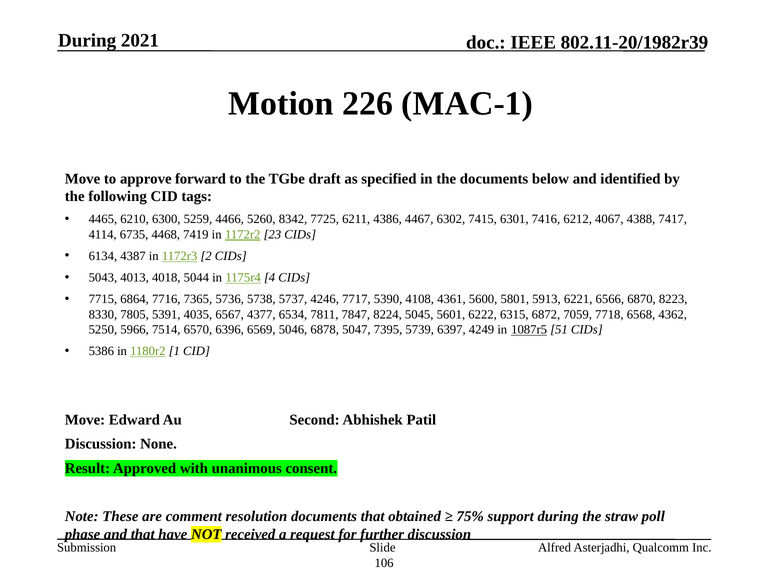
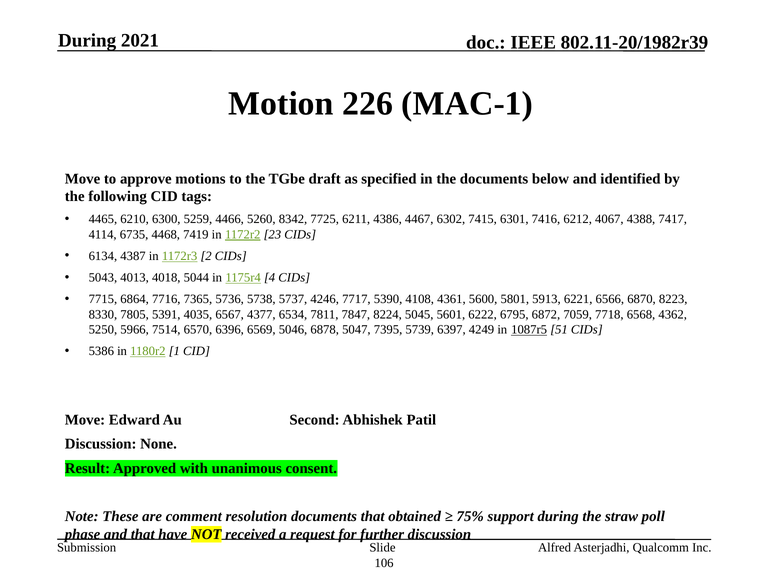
forward: forward -> motions (200, 179)
6315: 6315 -> 6795 (514, 315)
